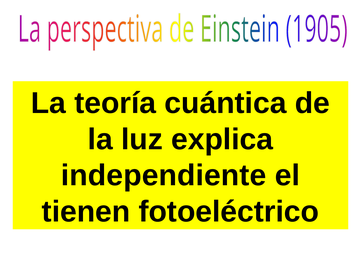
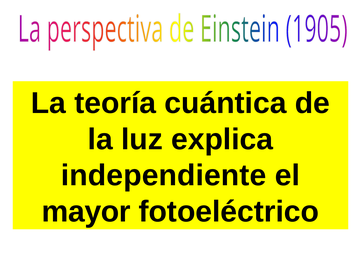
tienen: tienen -> mayor (86, 211)
